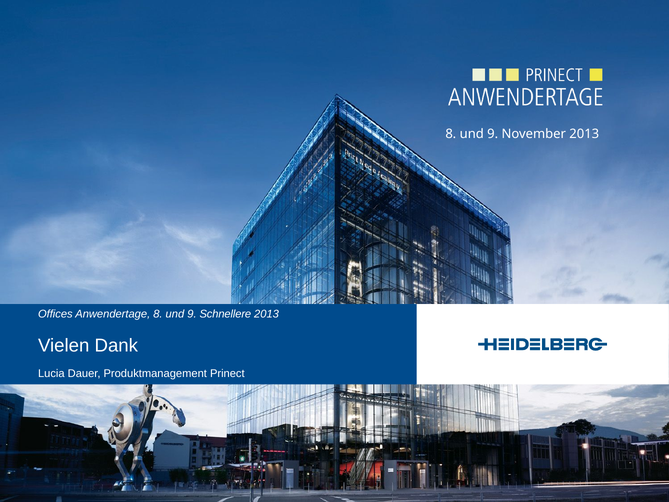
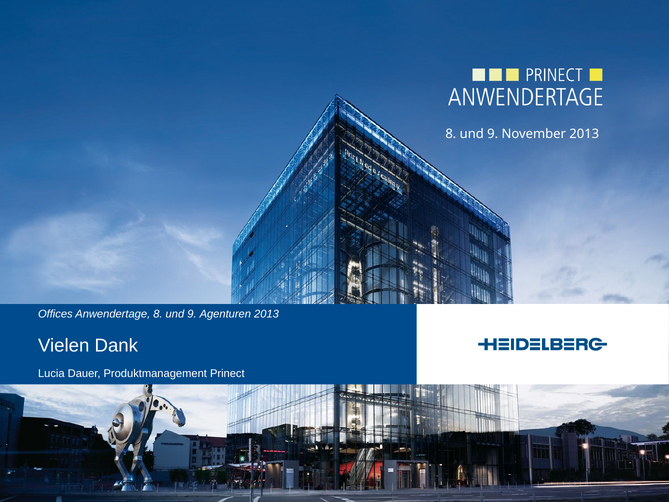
Schnellere: Schnellere -> Agenturen (225, 314)
